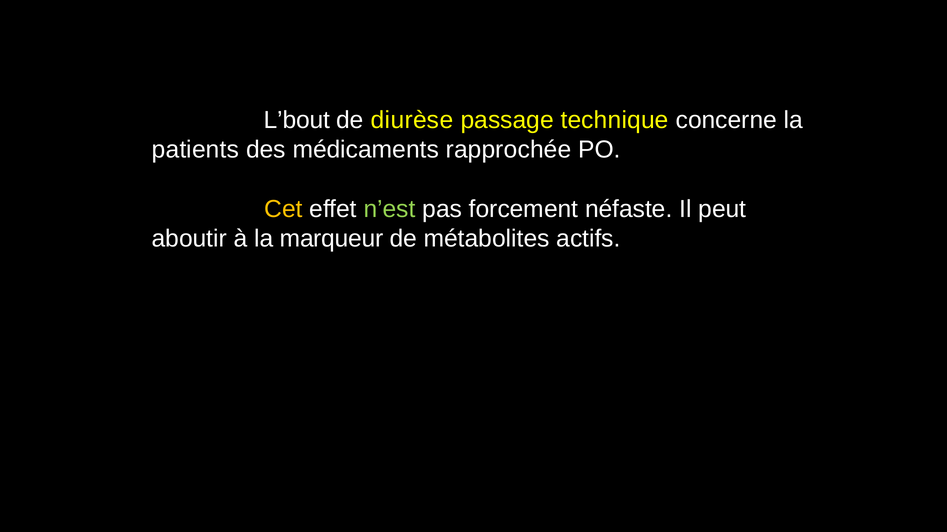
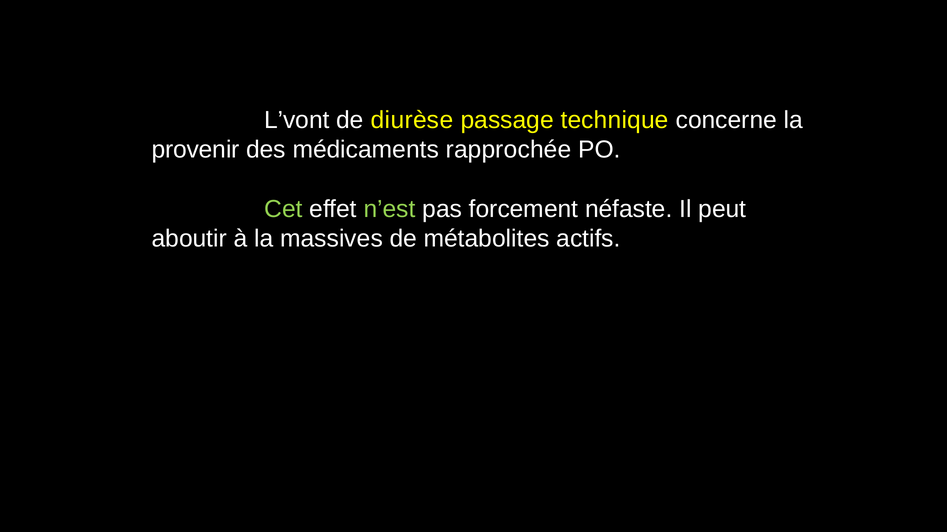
L’bout: L’bout -> L’vont (297, 120)
patients: patients -> provenir (196, 150)
Cet colour: yellow -> light green (283, 209)
marqueur: marqueur -> massives (332, 239)
